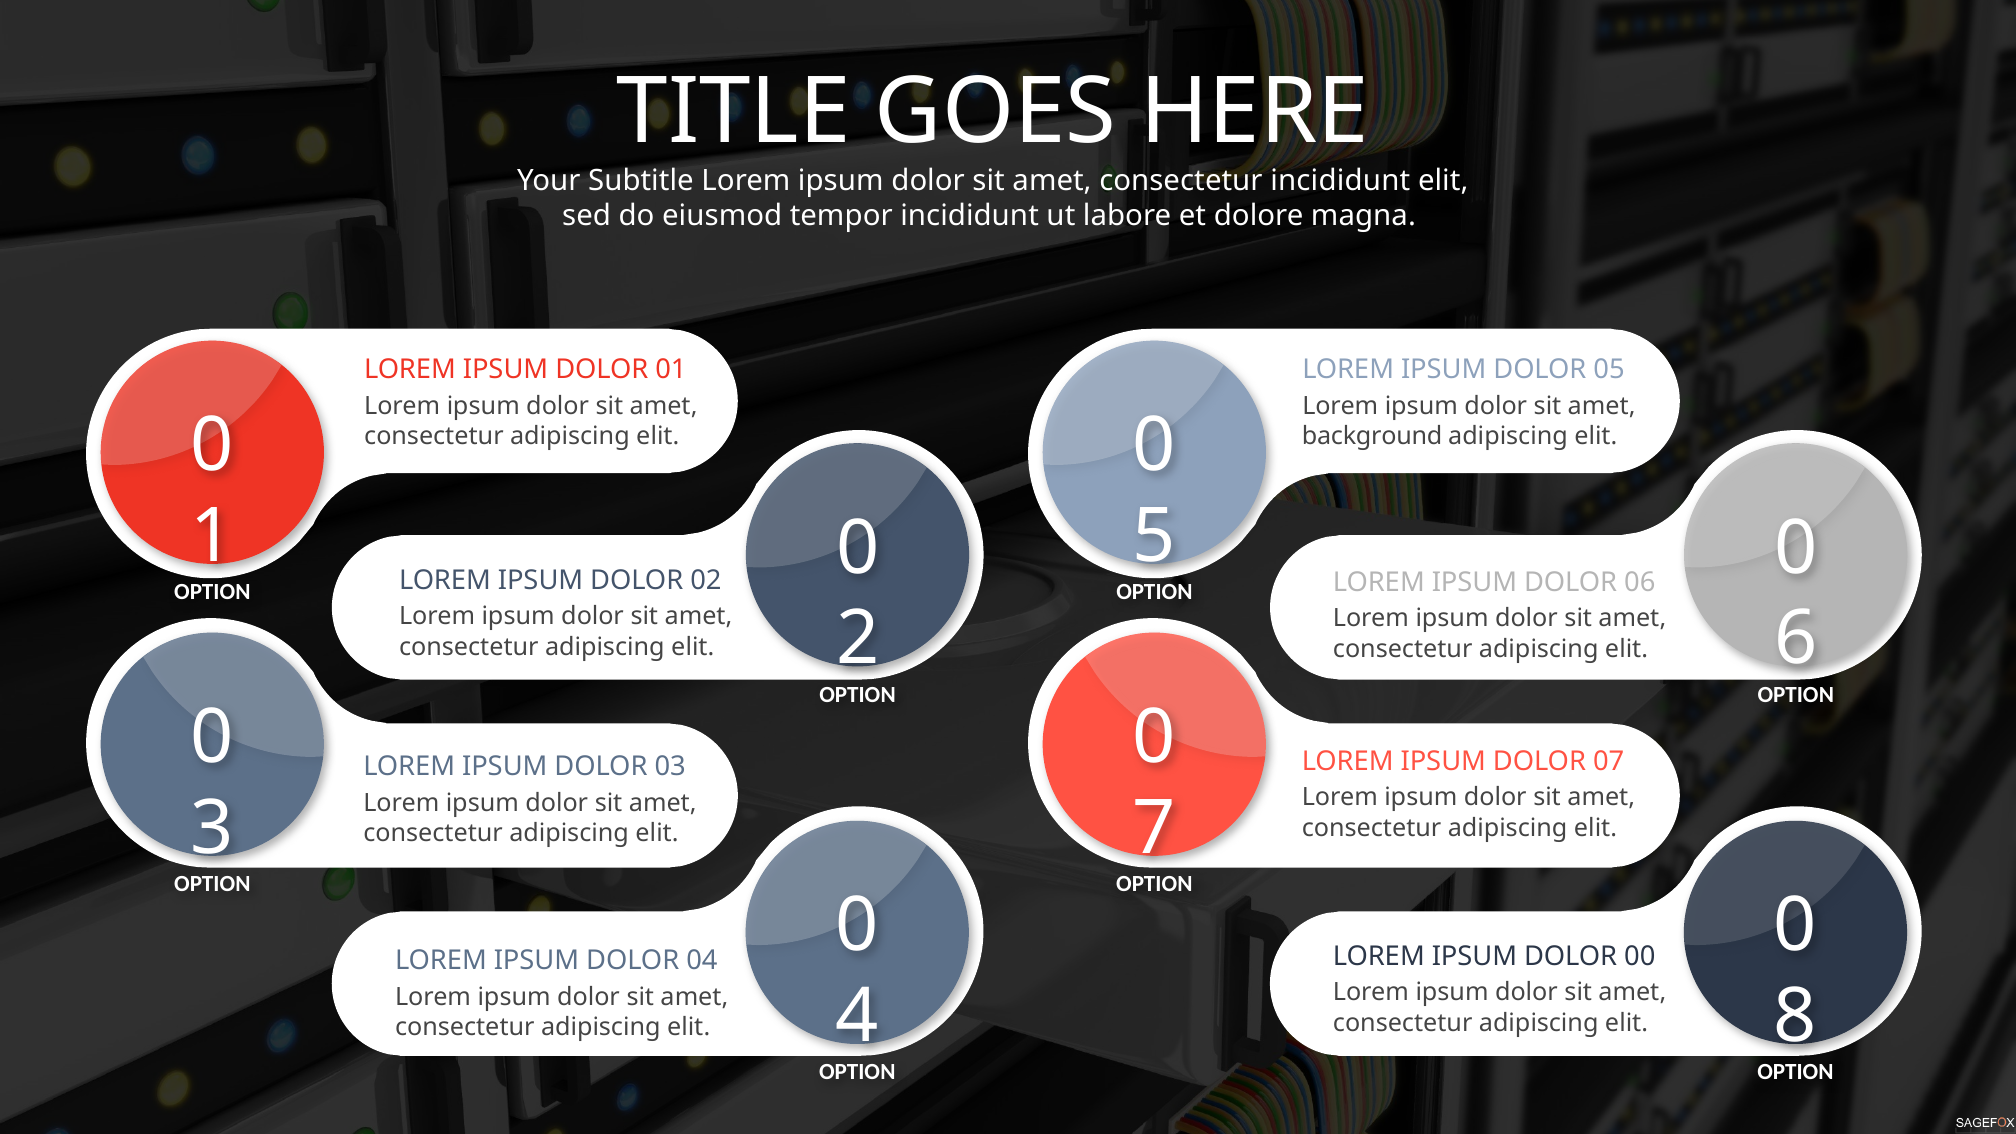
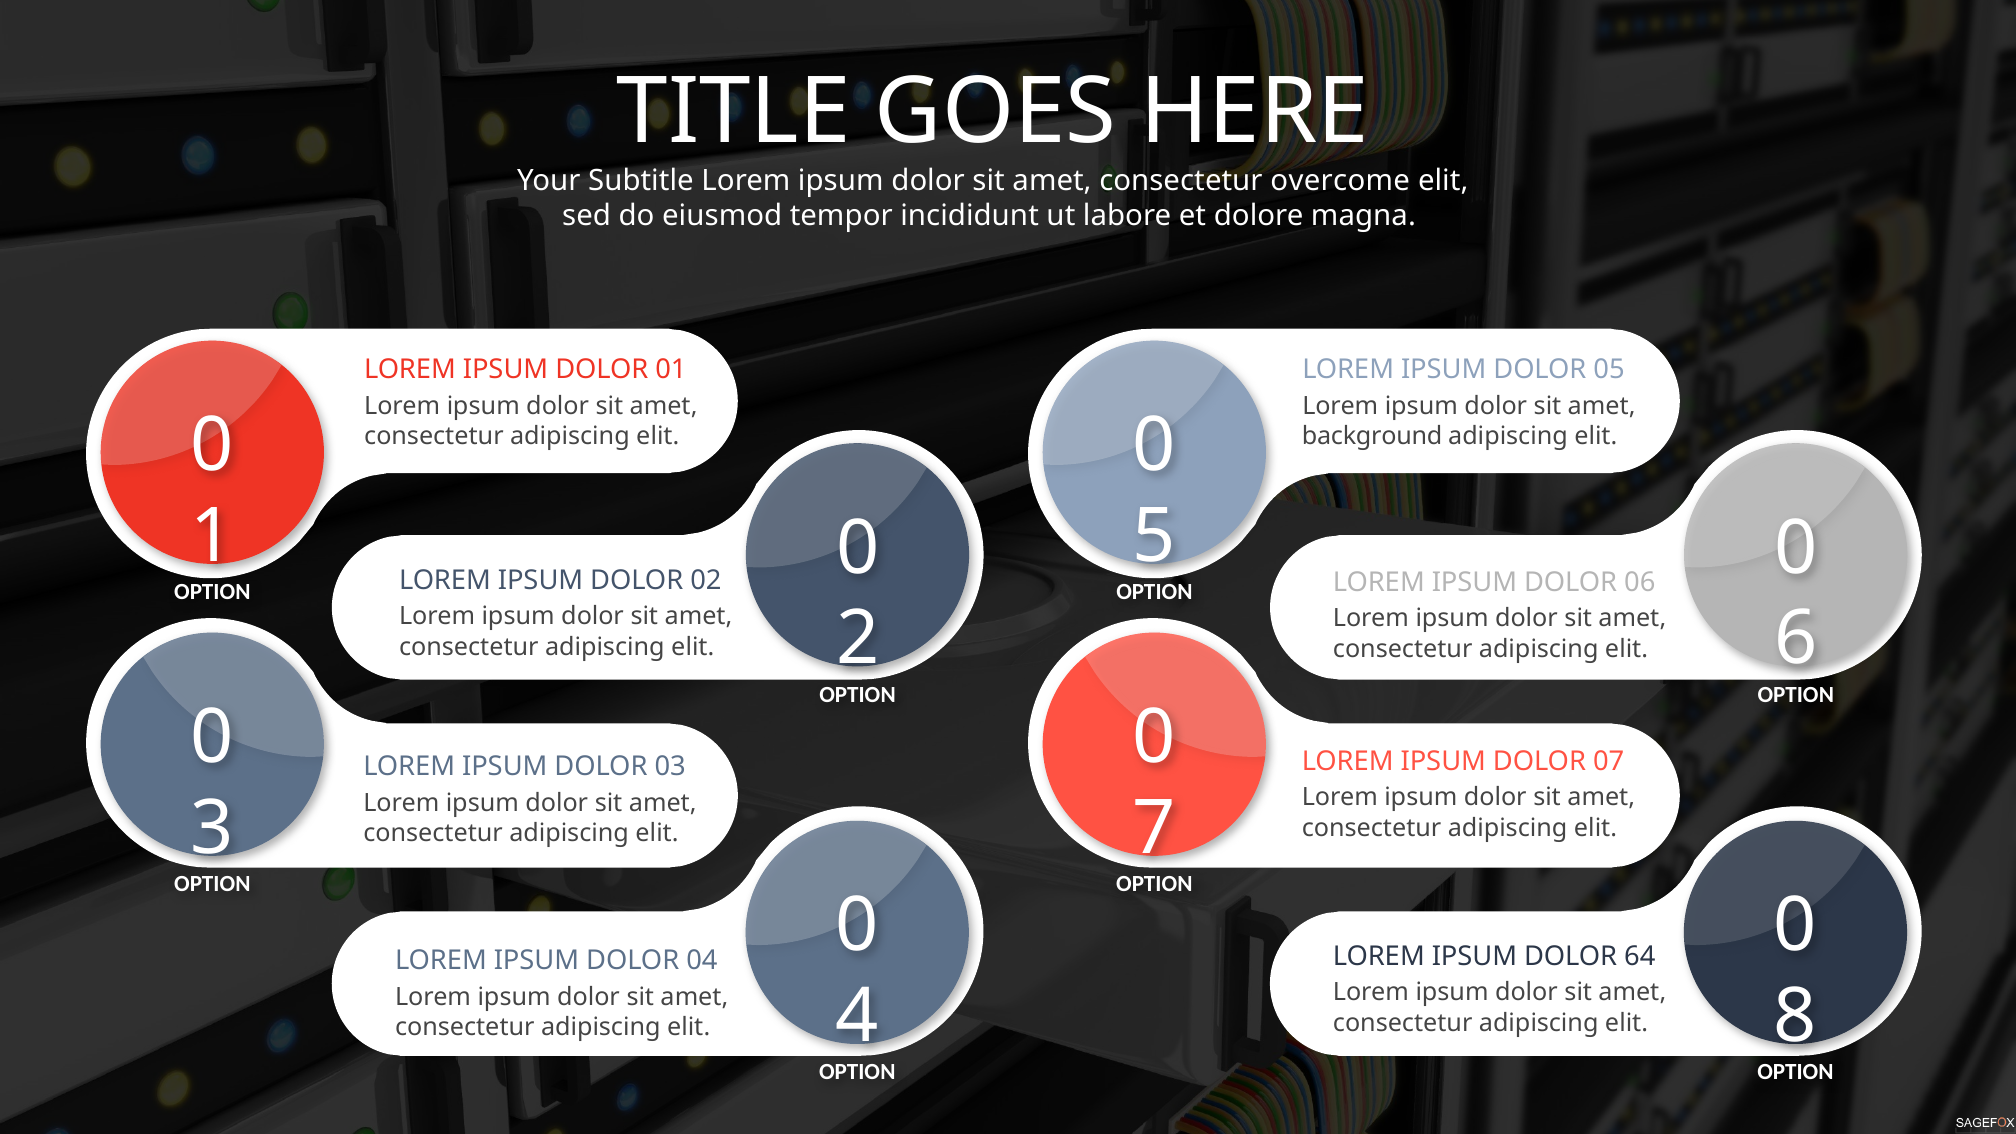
consectetur incididunt: incididunt -> overcome (1340, 181)
00: 00 -> 64 (1640, 956)
